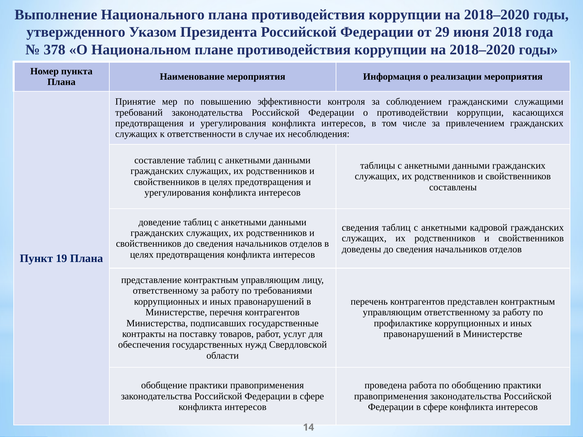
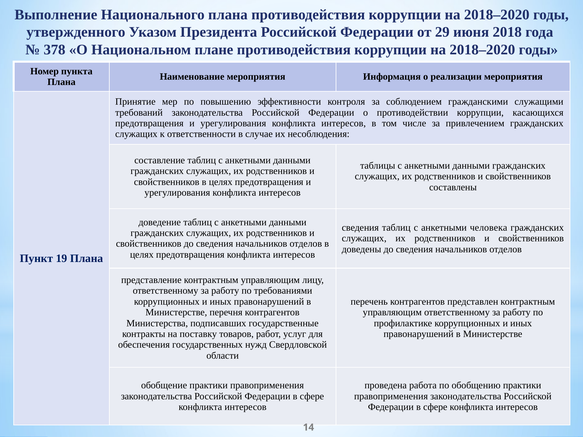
кадровой: кадровой -> человека (489, 228)
